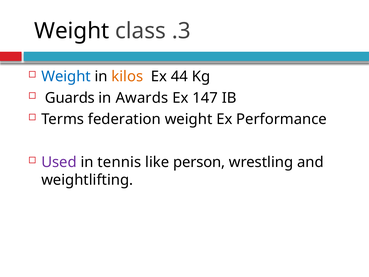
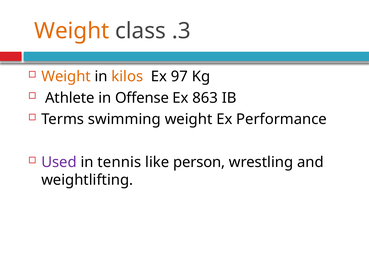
Weight colour: black -> orange (72, 31)
Weight colour: blue -> orange (66, 76)
44: 44 -> 97 (179, 76)
Guards: Guards -> Athlete (70, 98)
Awards: Awards -> Offense (142, 98)
147: 147 -> 863 (205, 98)
federation: federation -> swimming (124, 119)
